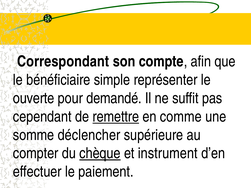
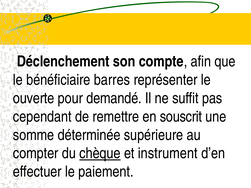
Correspondant: Correspondant -> Déclenchement (63, 62)
simple: simple -> barres (112, 80)
remettre underline: present -> none (116, 117)
comme: comme -> souscrit (181, 117)
déclencher: déclencher -> déterminée (89, 135)
